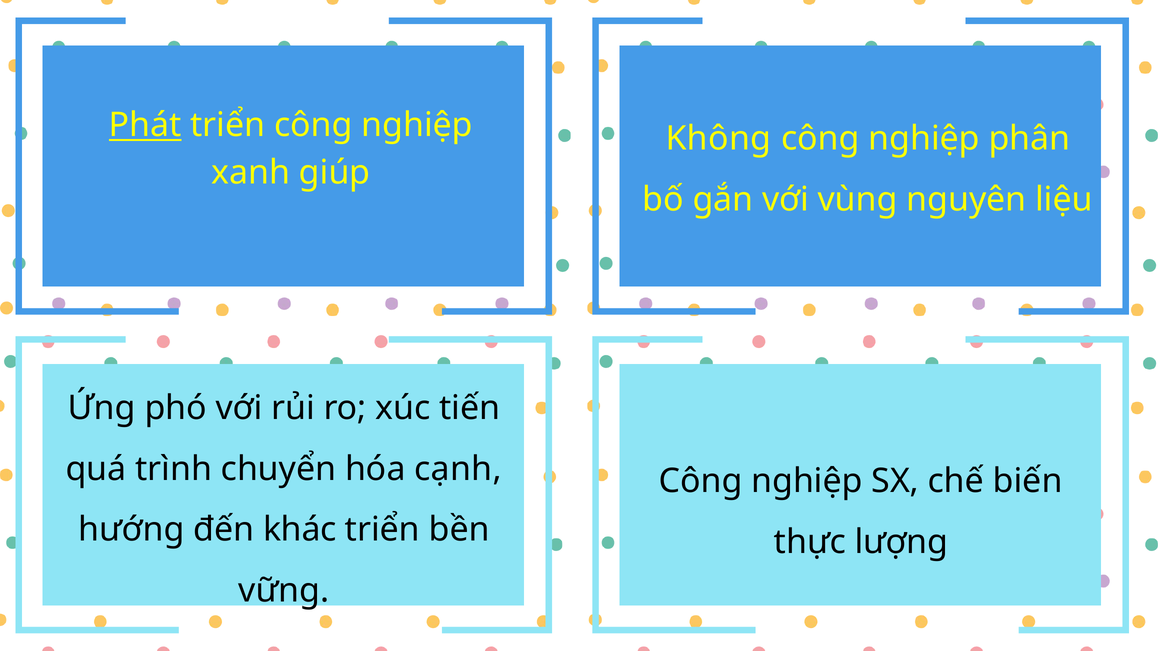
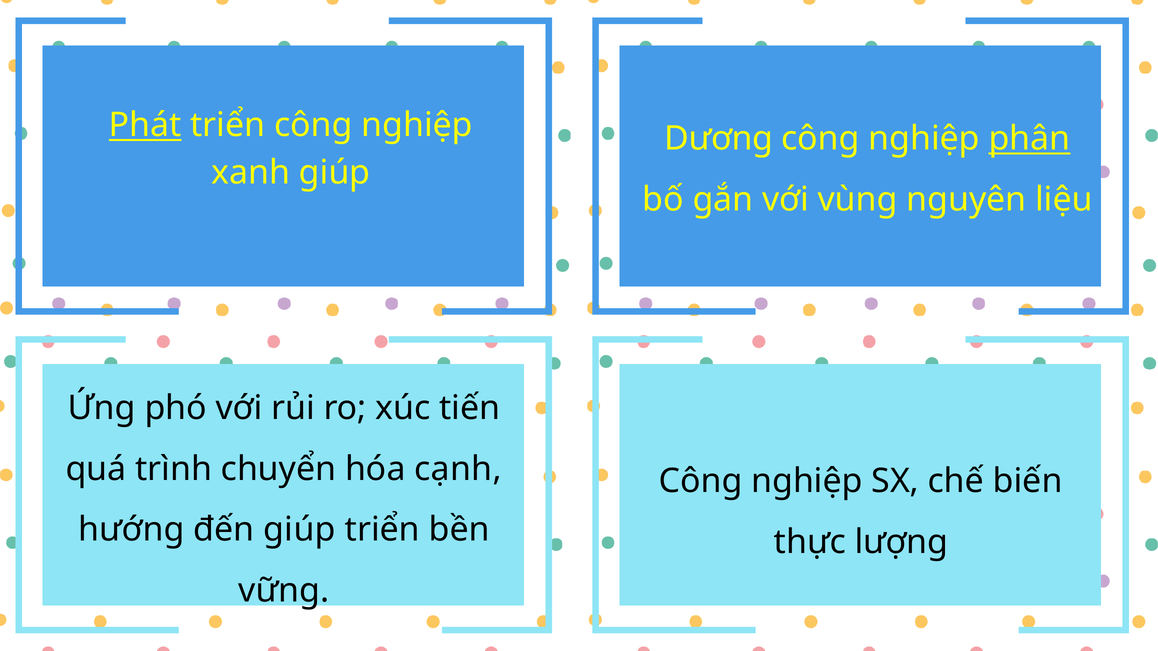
Không: Không -> Dương (719, 139)
phân underline: none -> present (1029, 139)
đến khác: khác -> giúp (299, 530)
